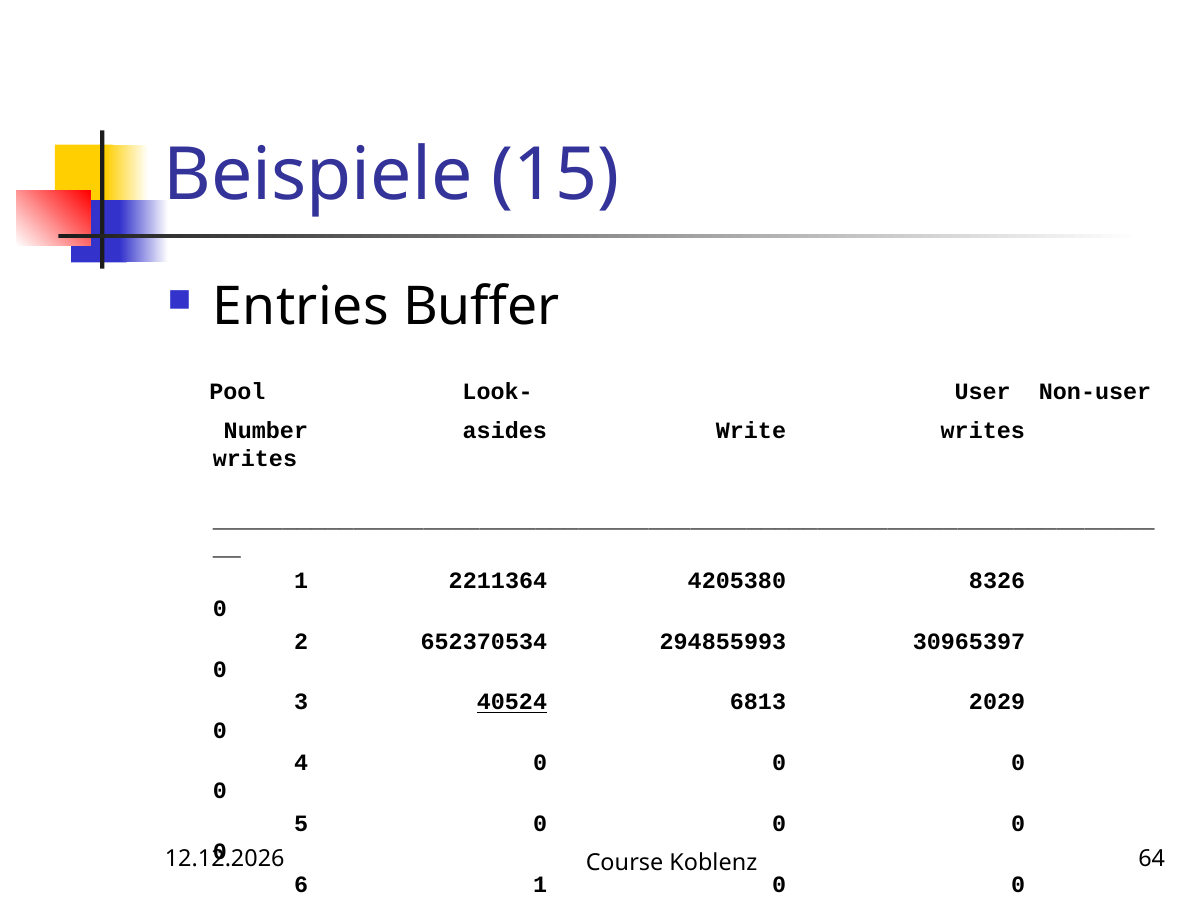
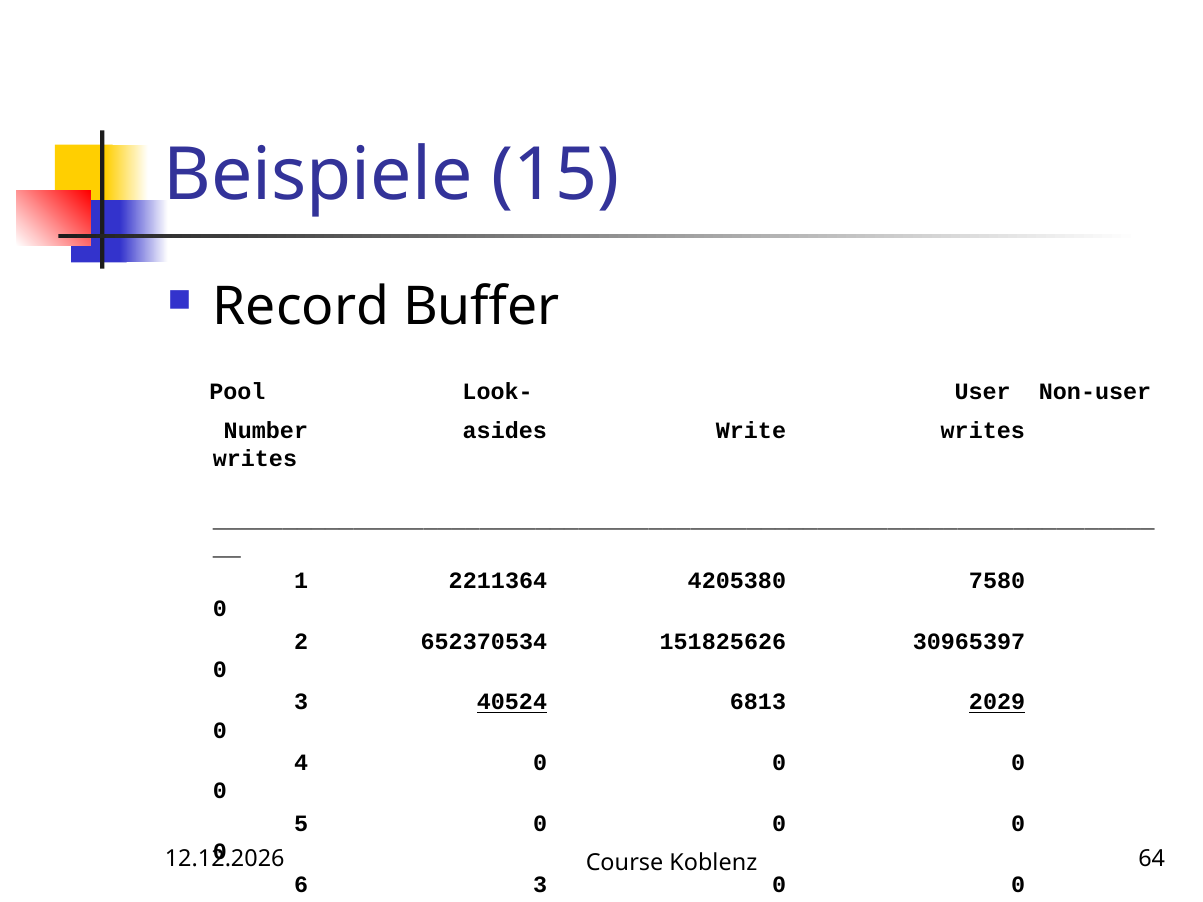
Entries: Entries -> Record (301, 307)
8326: 8326 -> 7580 (997, 581)
294855993: 294855993 -> 151825626 (723, 642)
2029 underline: none -> present (997, 702)
6 1: 1 -> 3 (540, 885)
